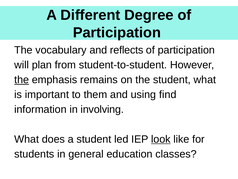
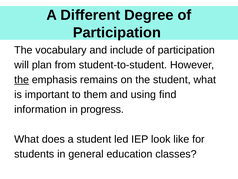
reflects: reflects -> include (127, 50)
involving: involving -> progress (102, 109)
look underline: present -> none (161, 139)
